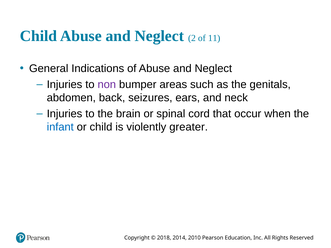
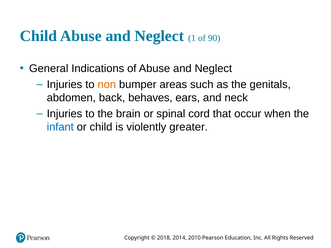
2: 2 -> 1 (192, 38)
11: 11 -> 90 (214, 38)
non colour: purple -> orange (107, 85)
seizures: seizures -> behaves (150, 98)
